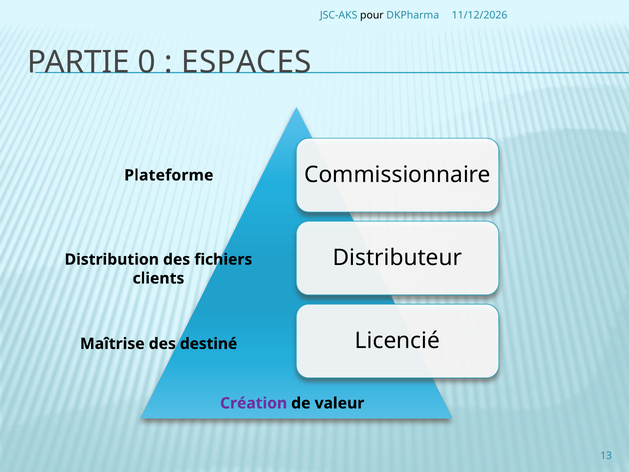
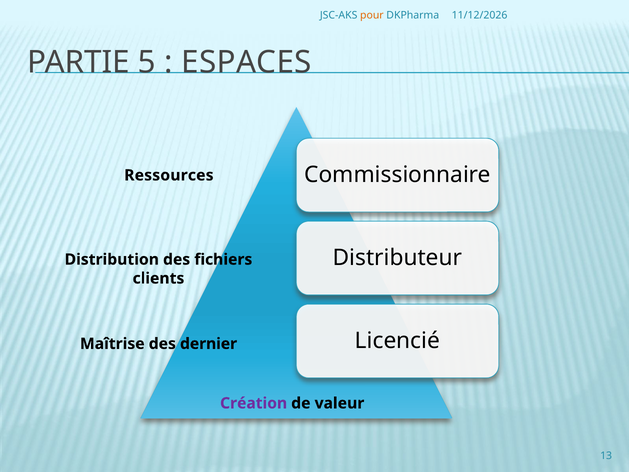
pour colour: black -> orange (372, 15)
0: 0 -> 5 (147, 62)
Plateforme: Plateforme -> Ressources (169, 175)
destiné: destiné -> dernier (209, 344)
